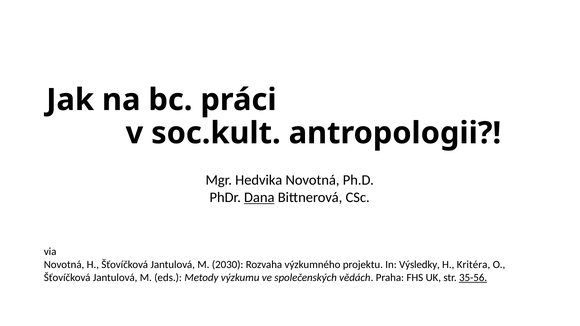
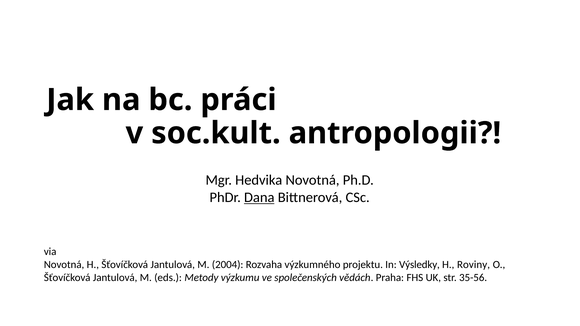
2030: 2030 -> 2004 (228, 265)
Kritéra: Kritéra -> Roviny (474, 265)
35-56 underline: present -> none (473, 278)
